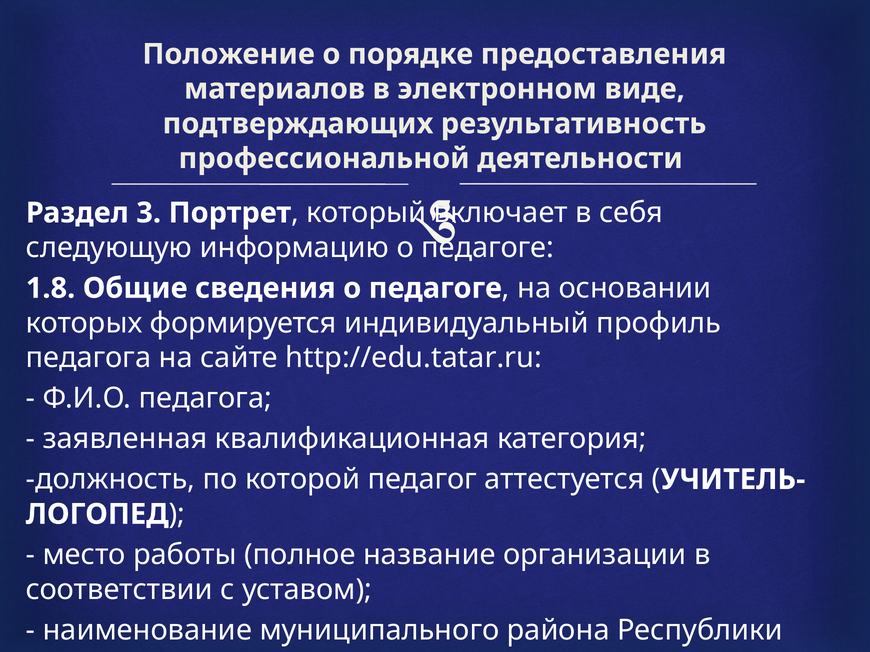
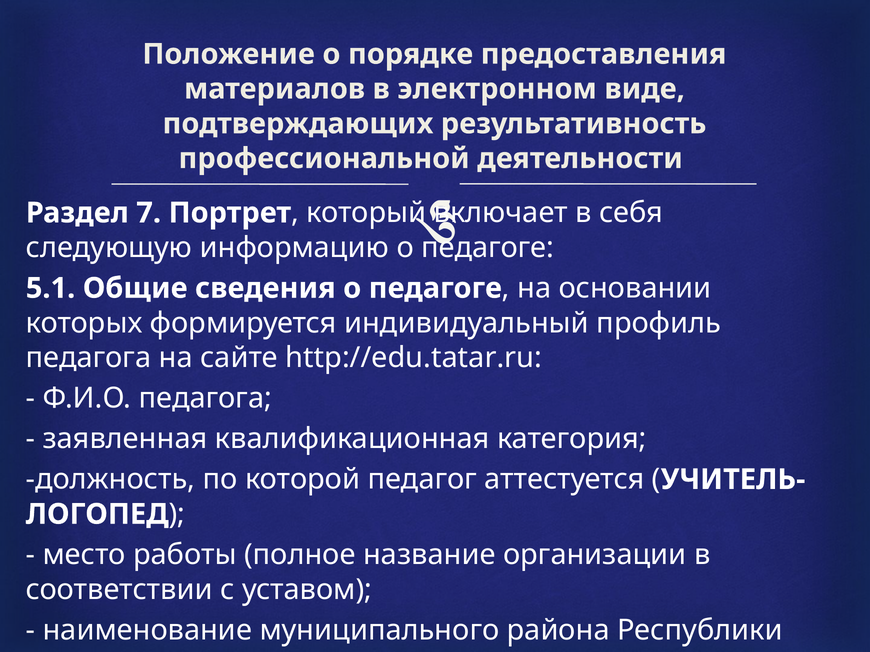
3: 3 -> 7 (149, 213)
1.8: 1.8 -> 5.1 (51, 288)
